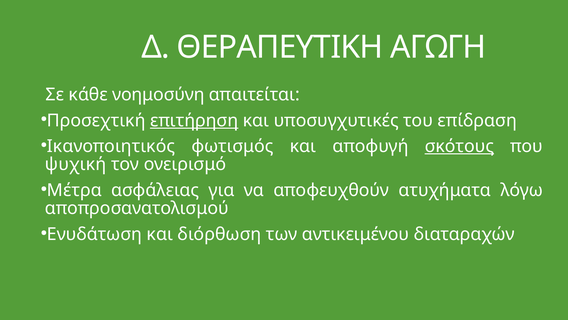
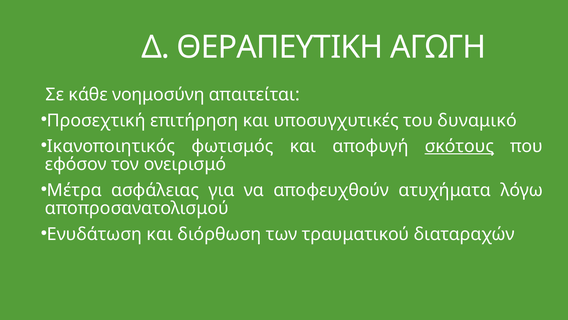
επιτήρηση underline: present -> none (194, 120)
επίδραση: επίδραση -> δυναμικό (477, 120)
ψυχική: ψυχική -> εφόσον (76, 164)
αντικειμένου: αντικειμένου -> τραυματικού (356, 234)
